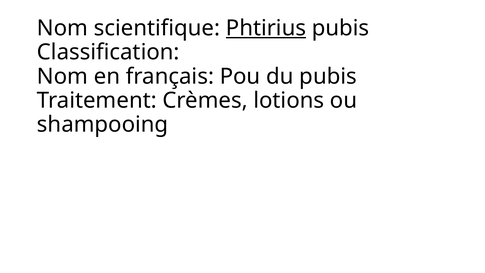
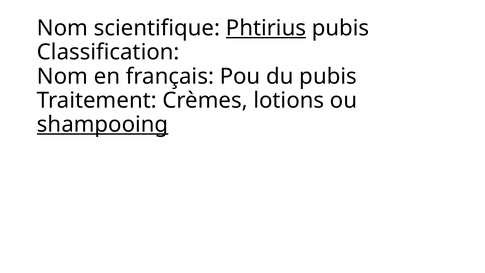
shampooing underline: none -> present (103, 124)
